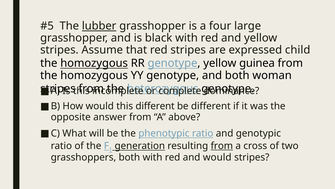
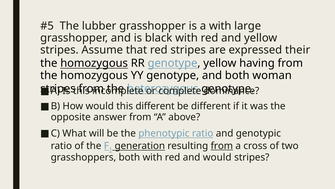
lubber underline: present -> none (99, 26)
a four: four -> with (220, 26)
child: child -> their (298, 50)
guinea: guinea -> having (257, 63)
